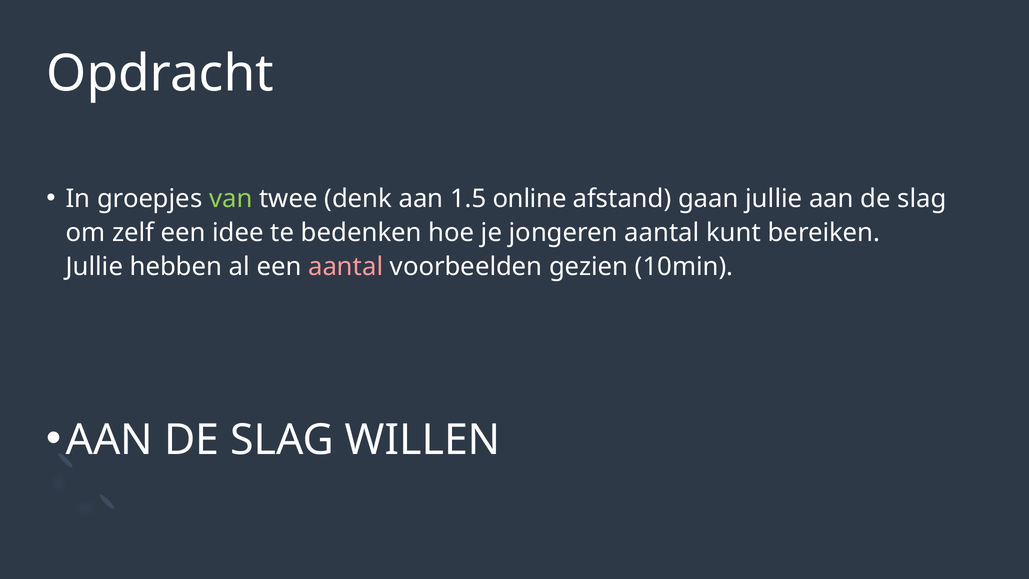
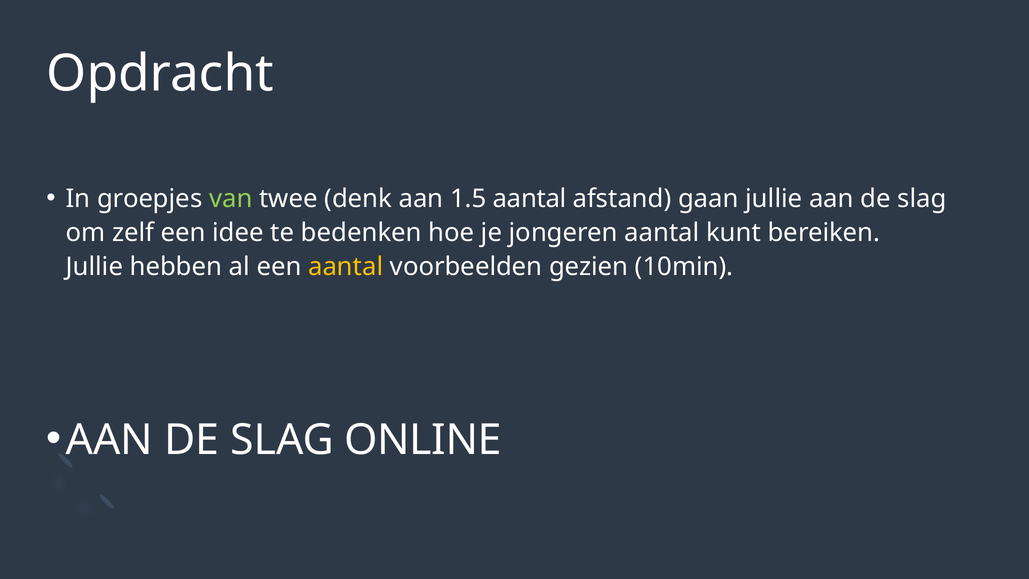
1.5 online: online -> aantal (530, 199)
aantal colour: pink -> yellow (346, 267)
WILLEN: WILLEN -> ONLINE (423, 440)
